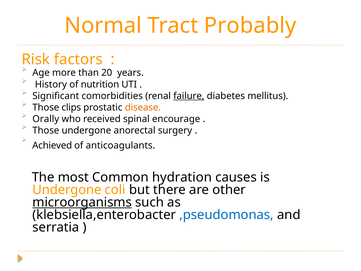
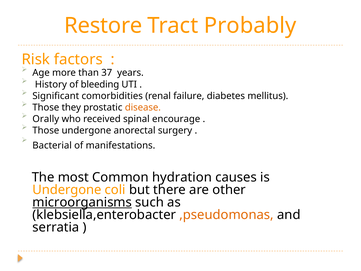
Normal: Normal -> Restore (103, 26)
20: 20 -> 37 (107, 73)
nutrition: nutrition -> bleeding (100, 84)
failure underline: present -> none (189, 96)
clips: clips -> they (71, 107)
Achieved: Achieved -> Bacterial (52, 145)
anticoagulants: anticoagulants -> manifestations (120, 145)
,pseudomonas colour: blue -> orange (227, 215)
